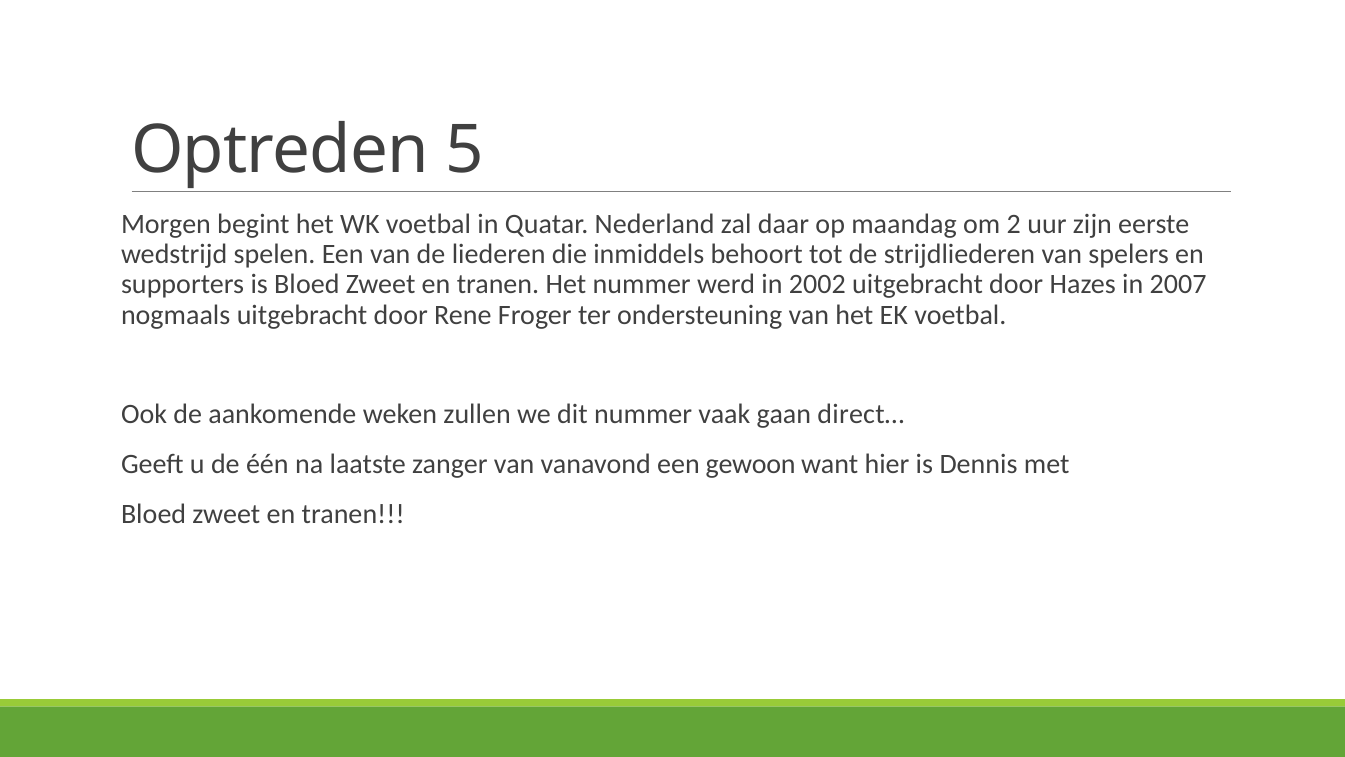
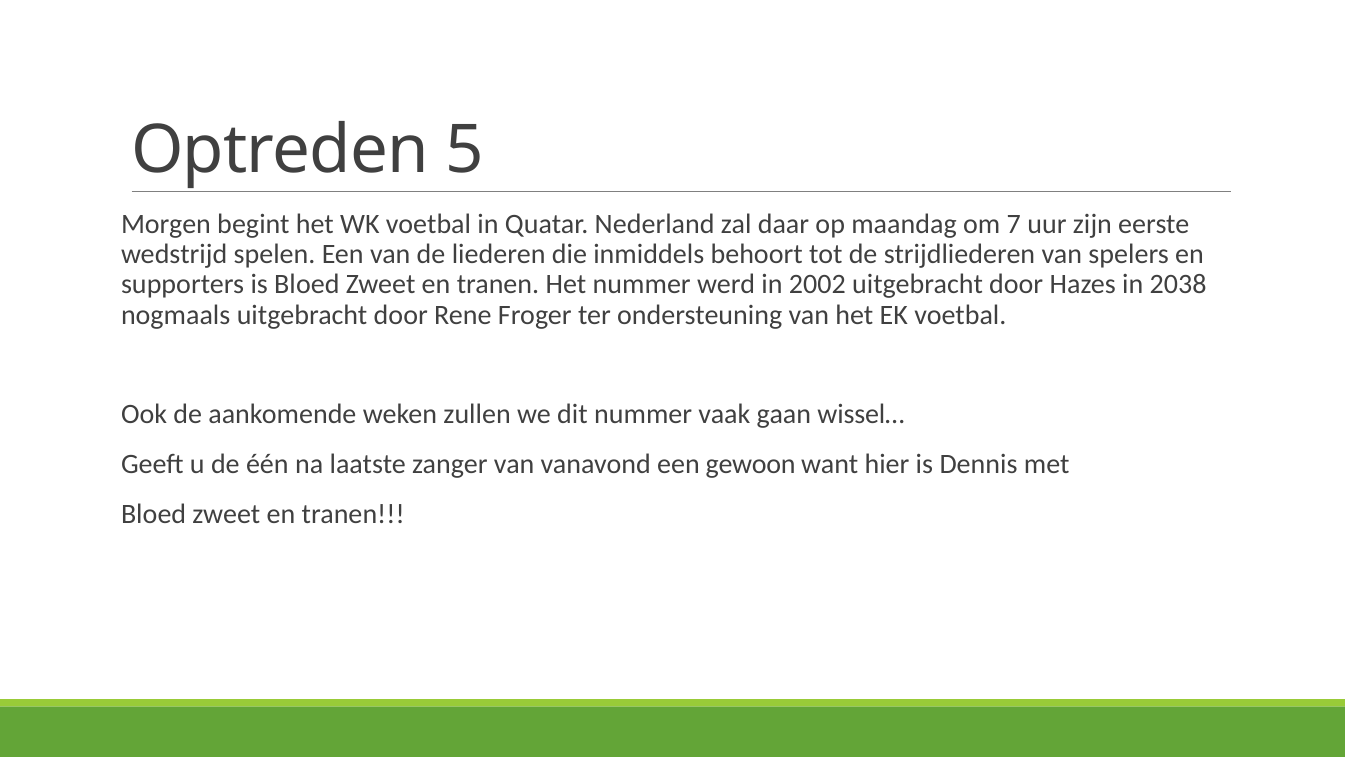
2: 2 -> 7 (1014, 224)
2007: 2007 -> 2038 (1178, 284)
direct…: direct… -> wissel… (861, 414)
